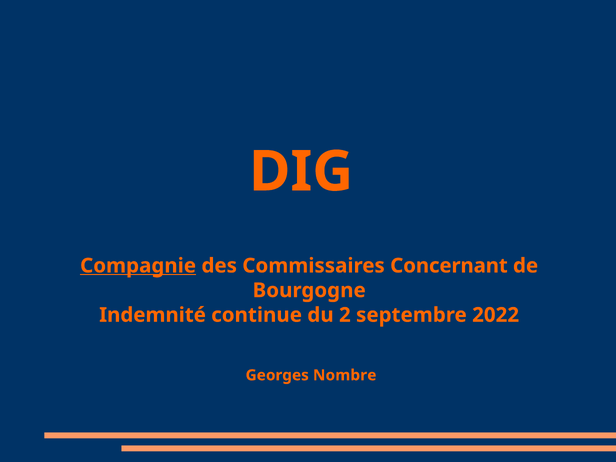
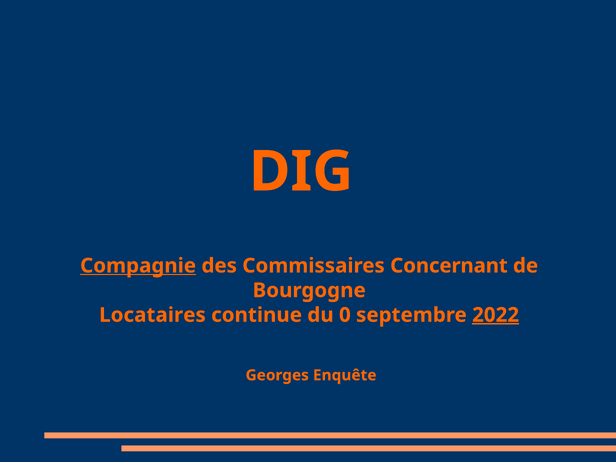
Indemnité: Indemnité -> Locataires (152, 315)
2: 2 -> 0 (345, 315)
2022 underline: none -> present (496, 315)
Nombre: Nombre -> Enquête (345, 375)
